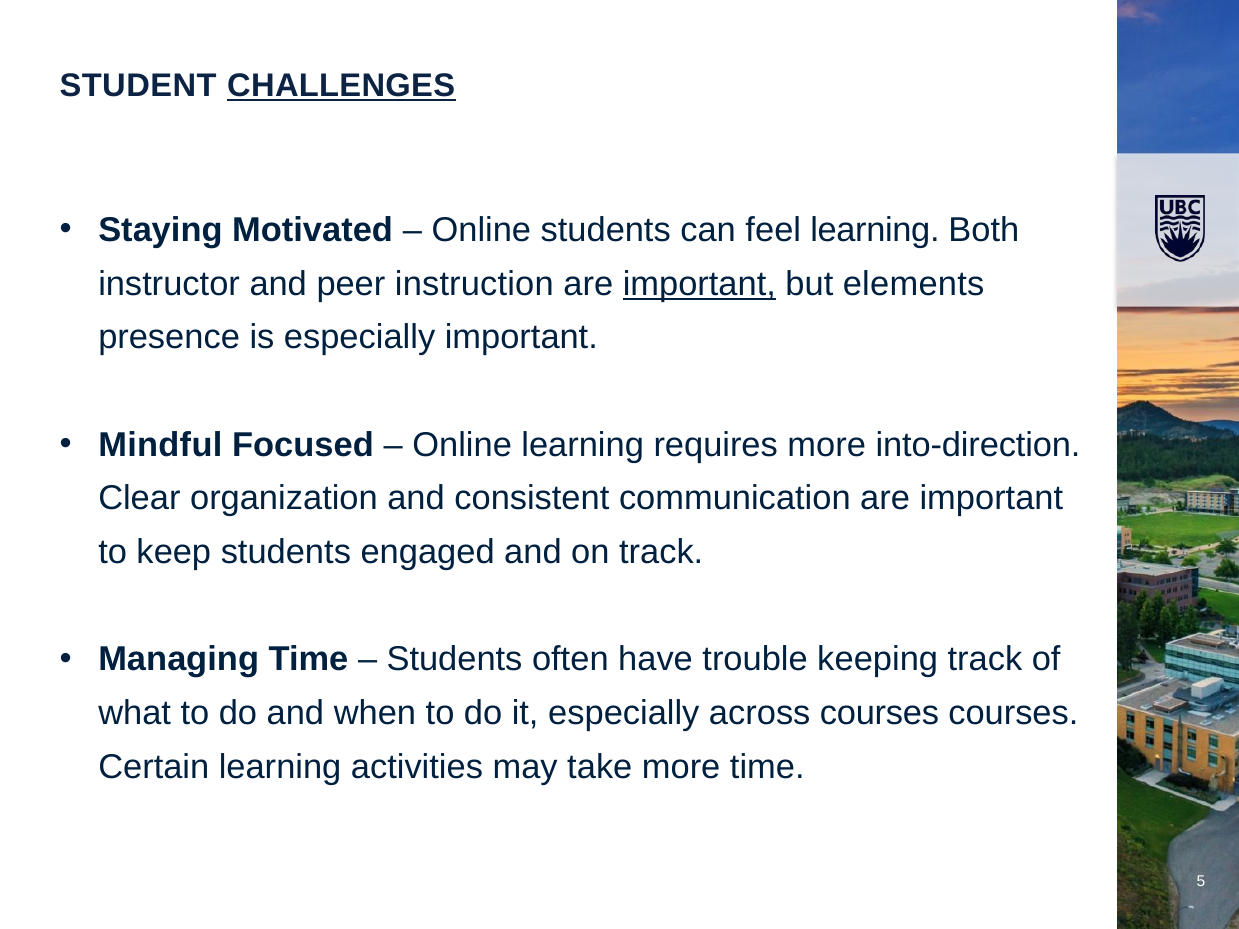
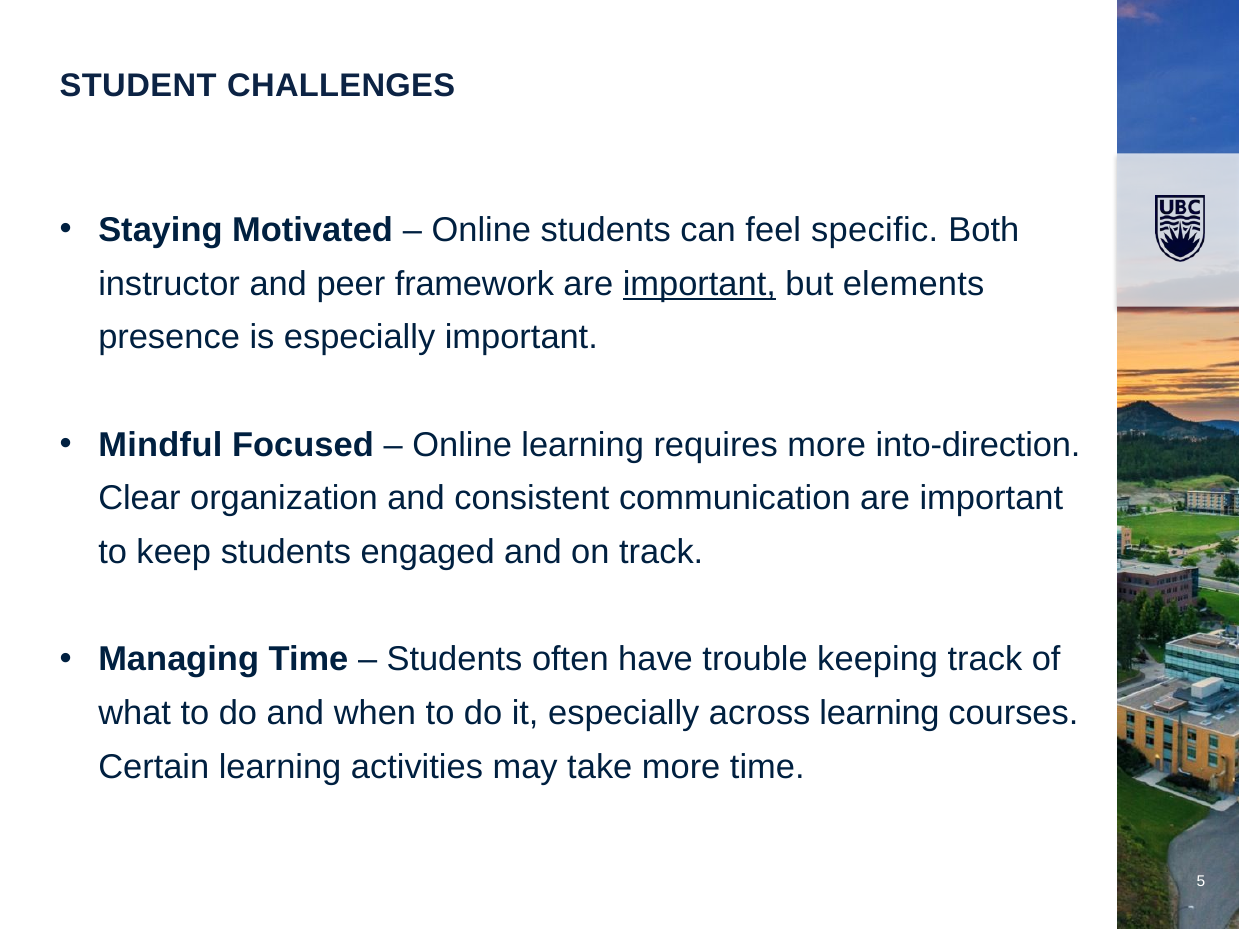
CHALLENGES underline: present -> none (341, 86)
feel learning: learning -> specific (875, 230)
instruction: instruction -> framework (474, 284)
across courses: courses -> learning (880, 713)
